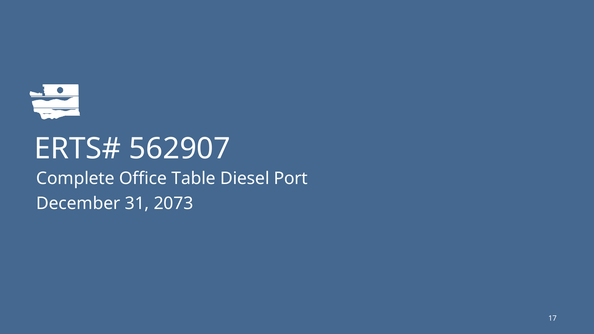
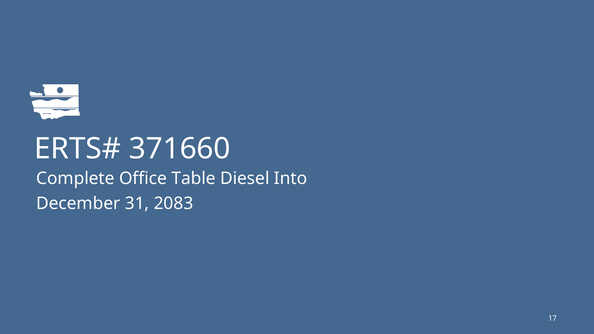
562907: 562907 -> 371660 (180, 149)
Port: Port -> Into (291, 179)
2073: 2073 -> 2083 (174, 203)
